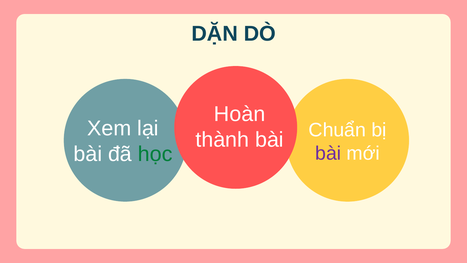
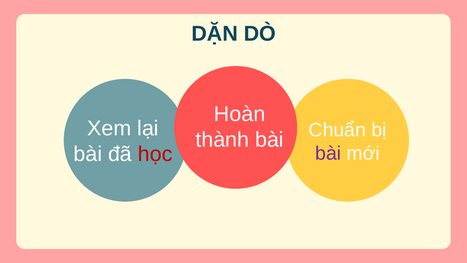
học colour: green -> red (155, 154)
